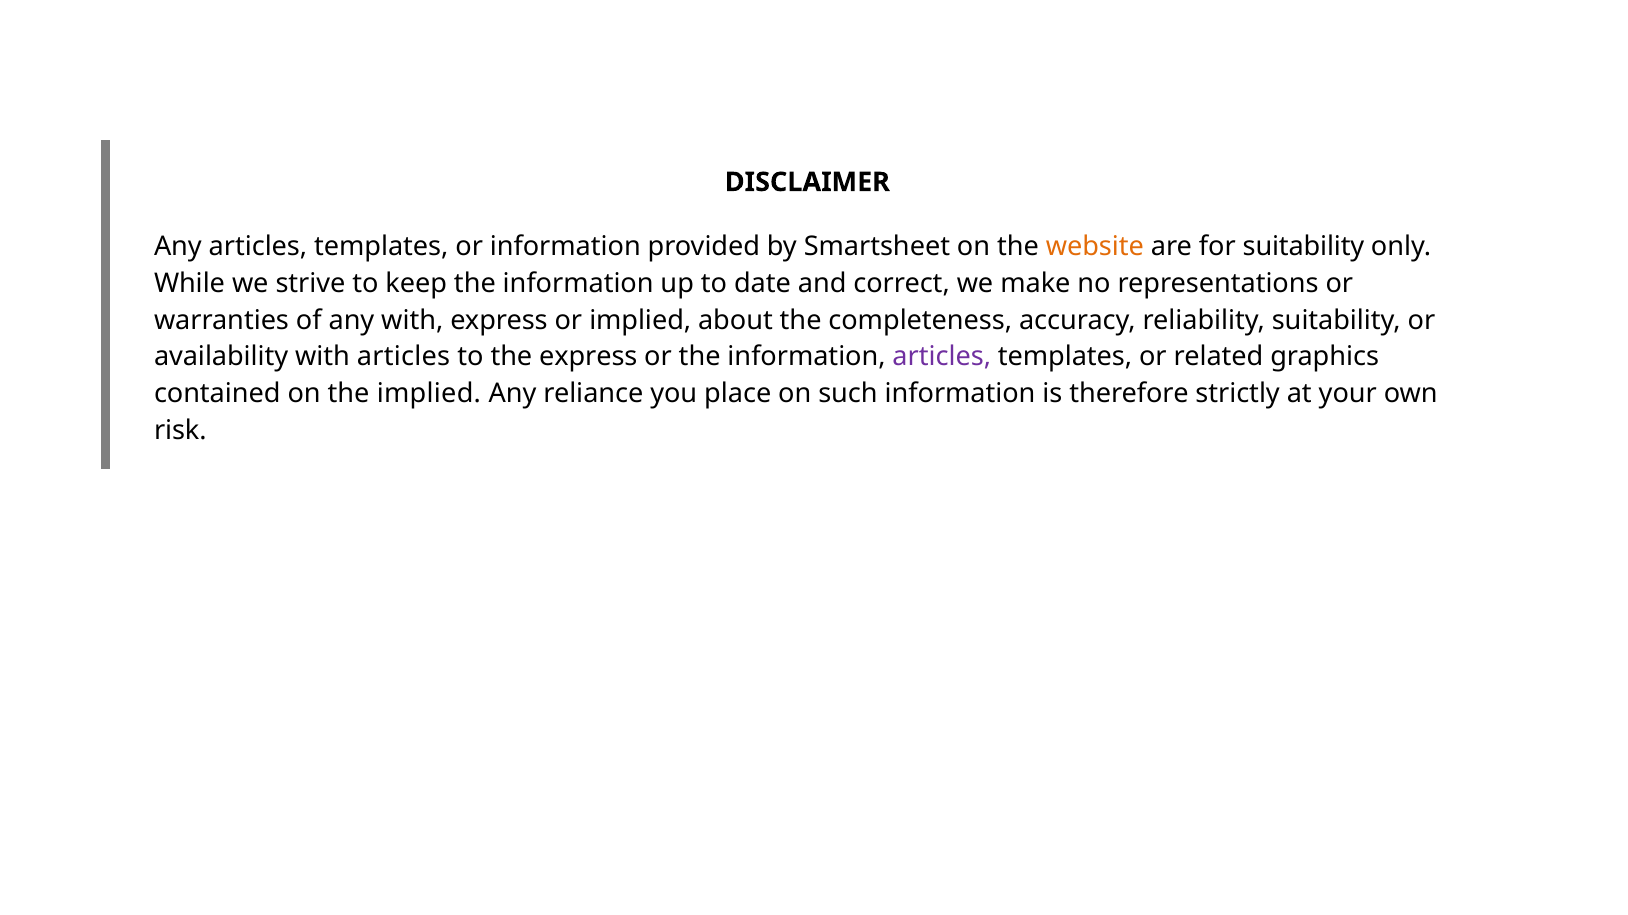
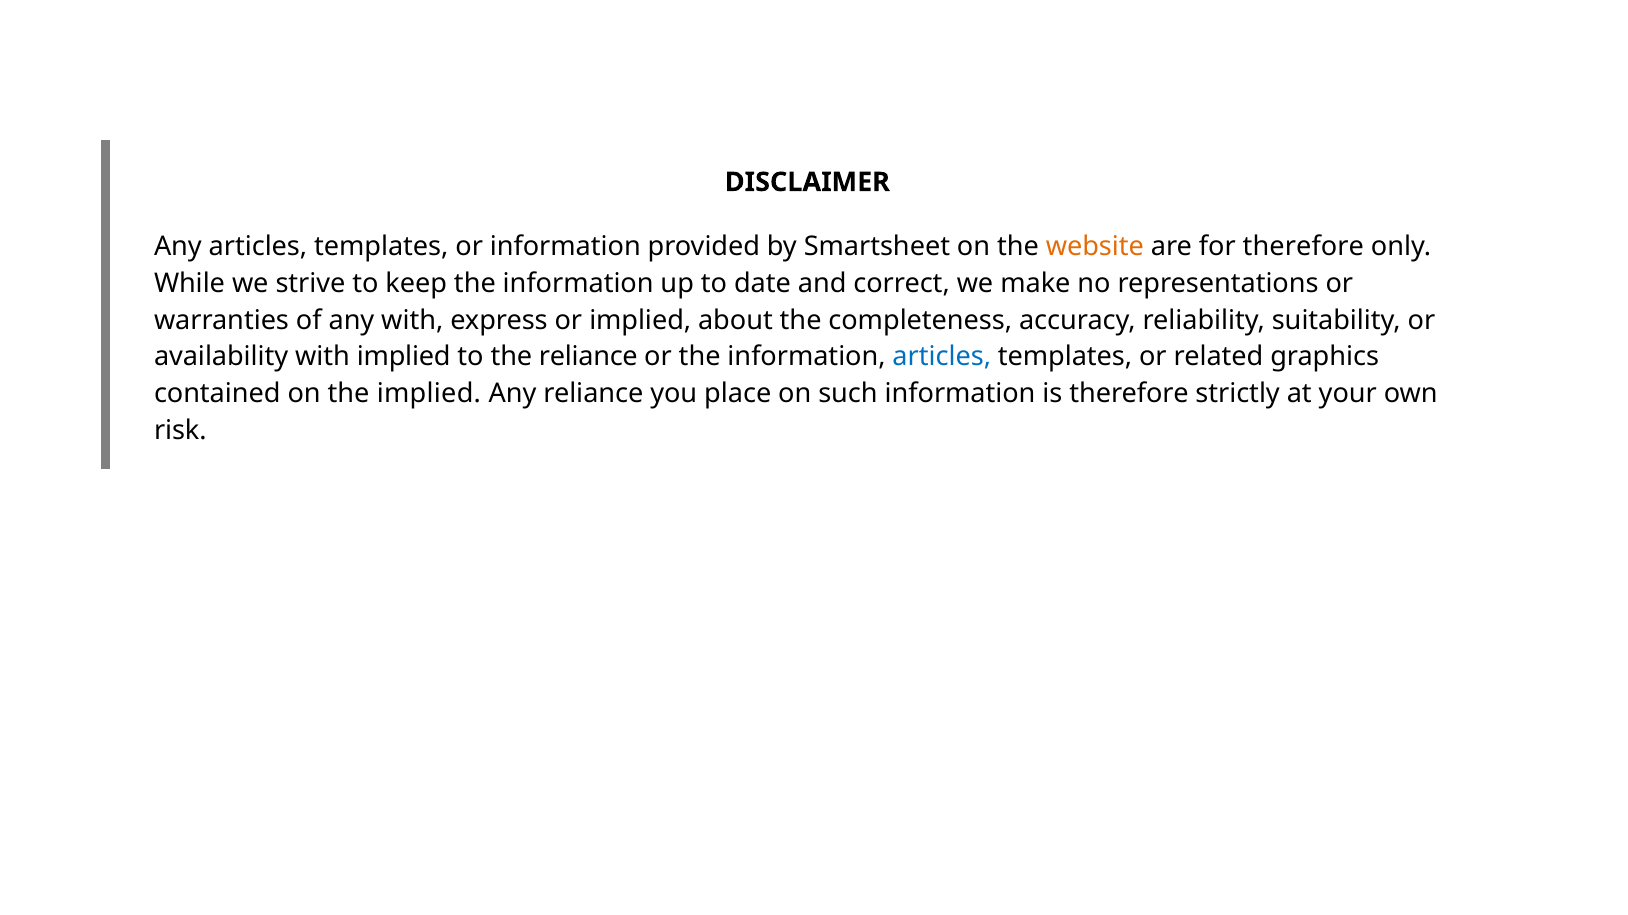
for suitability: suitability -> therefore (1303, 247)
with articles: articles -> implied (404, 357)
the express: express -> reliance (588, 357)
articles colour: purple -> blue (942, 357)
